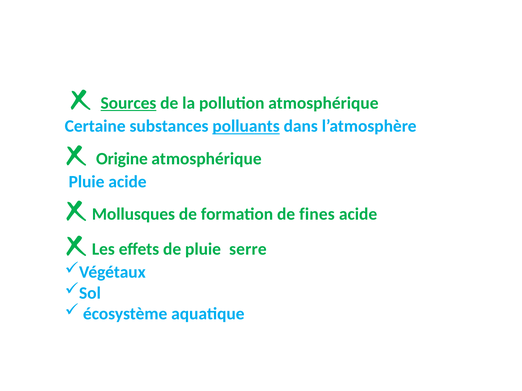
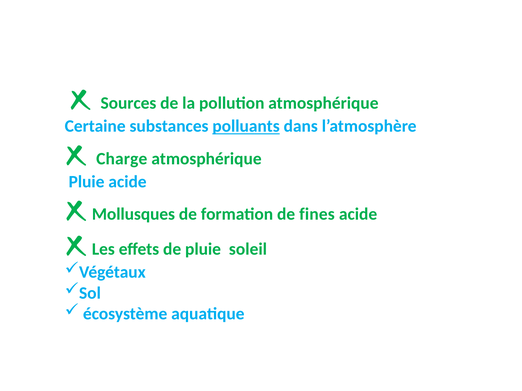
Sources underline: present -> none (128, 103)
Origine: Origine -> Charge (122, 159)
serre: serre -> soleil (248, 249)
